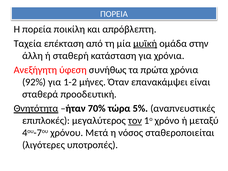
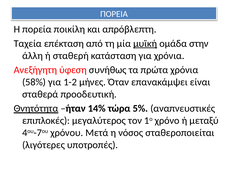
92%: 92% -> 58% (34, 82)
70%: 70% -> 14% (97, 108)
τον underline: present -> none (135, 121)
